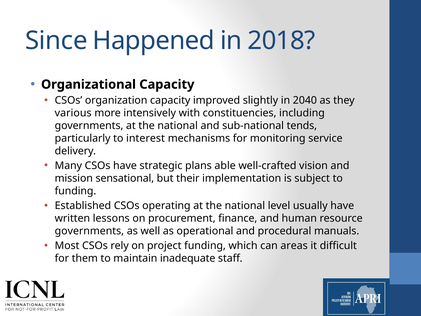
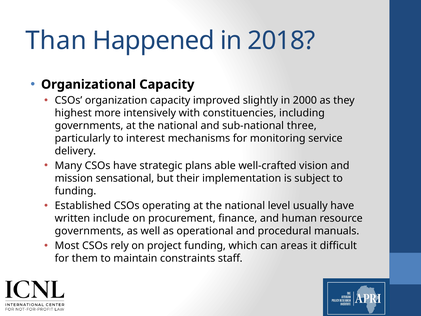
Since: Since -> Than (56, 41)
2040: 2040 -> 2000 (305, 100)
various: various -> highest (73, 113)
tends: tends -> three (302, 126)
lessons: lessons -> include (111, 218)
inadequate: inadequate -> constraints (188, 258)
